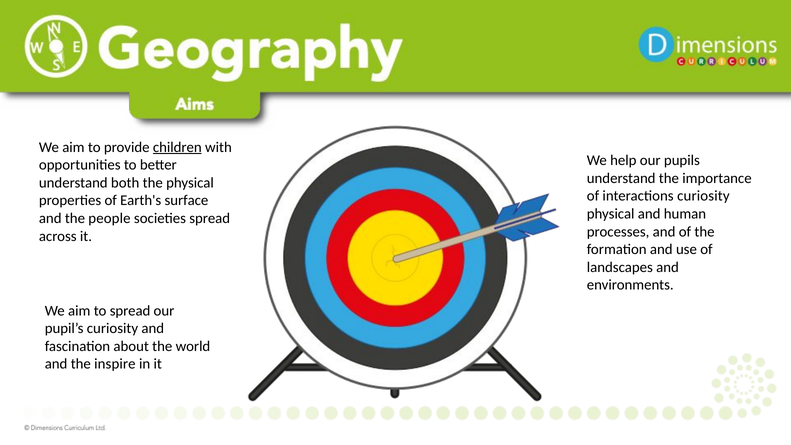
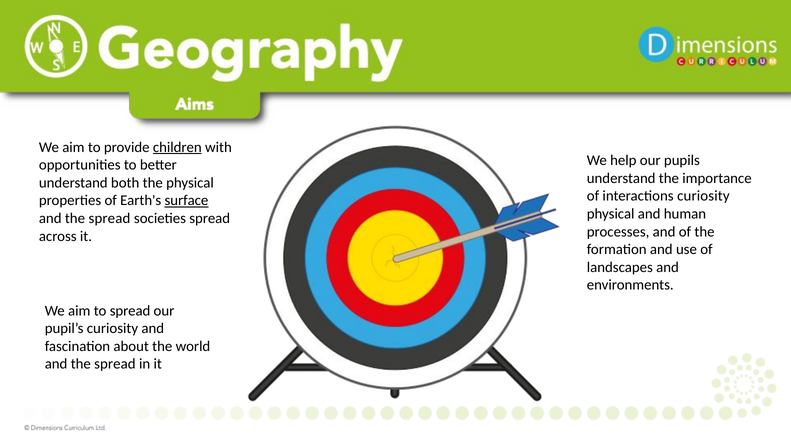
surface underline: none -> present (186, 201)
people: people -> spread (109, 218)
inspire: inspire -> spread (115, 364)
